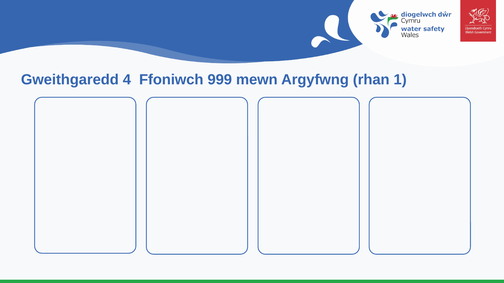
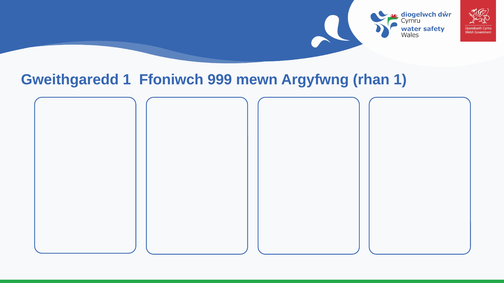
Gweithgaredd 4: 4 -> 1 (127, 80)
